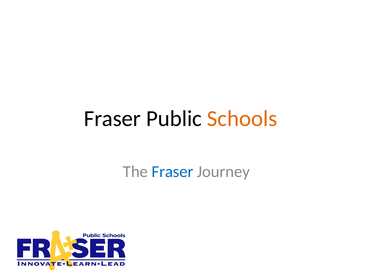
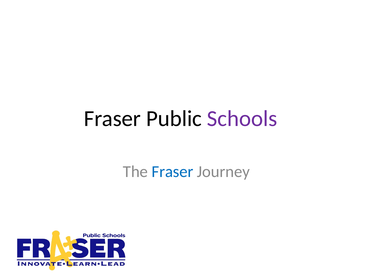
Schools colour: orange -> purple (242, 118)
